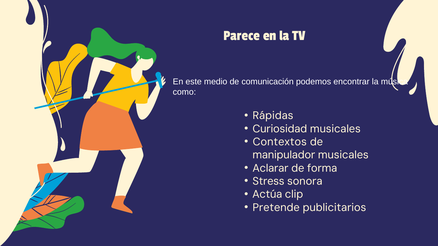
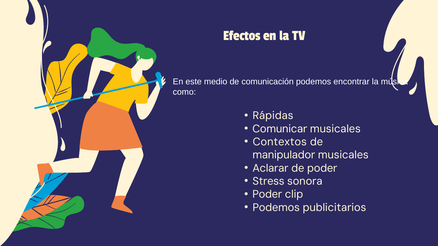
Parece: Parece -> Efectos (242, 36)
Curiosidad: Curiosidad -> Comunicar (280, 129)
de forma: forma -> poder (322, 168)
Actúa: Actúa -> Poder (267, 195)
Pretende: Pretende -> Podemos (276, 208)
